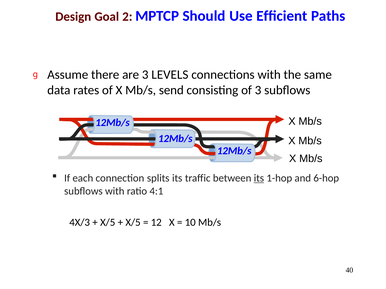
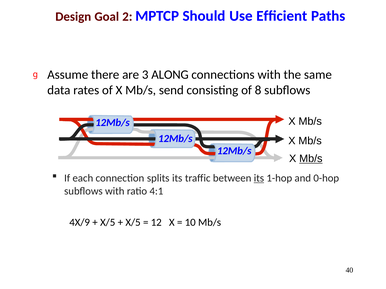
LEVELS: LEVELS -> ALONG (170, 75)
of 3: 3 -> 8 (258, 90)
Mb/s underline: none -> present (311, 159)
6-hop: 6-hop -> 0-hop (326, 179)
4X/3: 4X/3 -> 4X/9 (80, 223)
